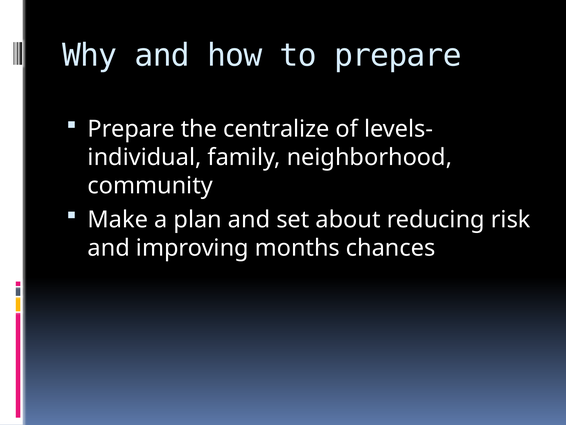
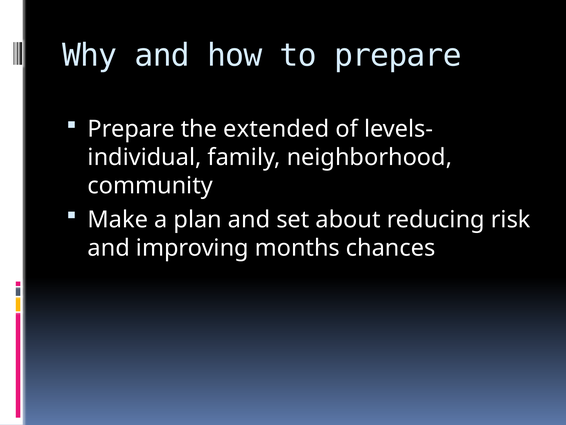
centralize: centralize -> extended (276, 129)
